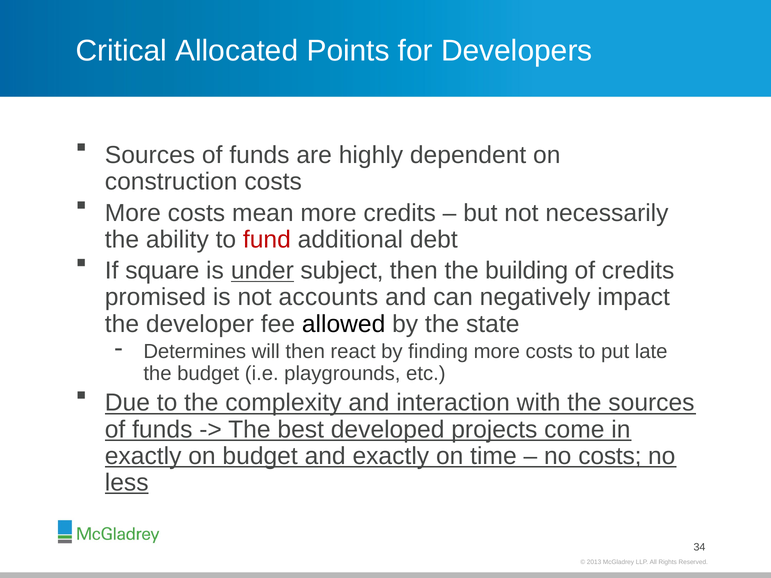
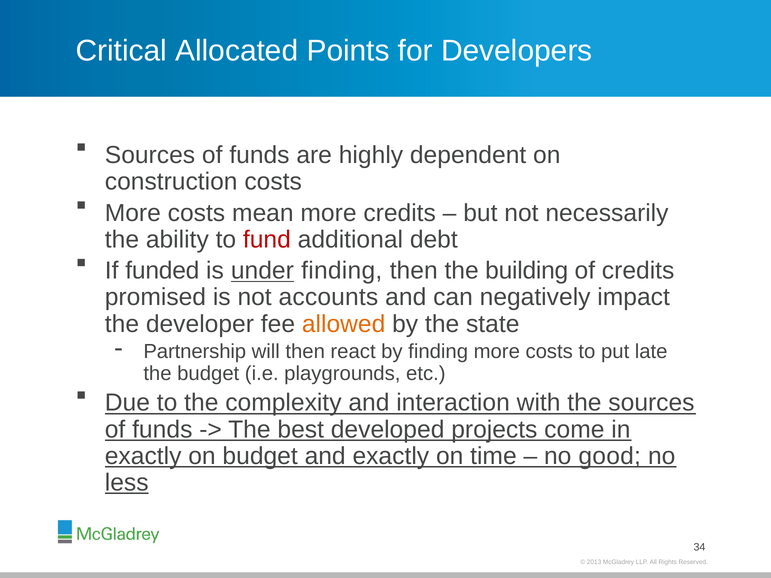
square: square -> funded (162, 271)
under subject: subject -> finding (342, 271)
allowed colour: black -> orange (344, 324)
Determines: Determines -> Partnership (195, 352)
no costs: costs -> good (610, 456)
